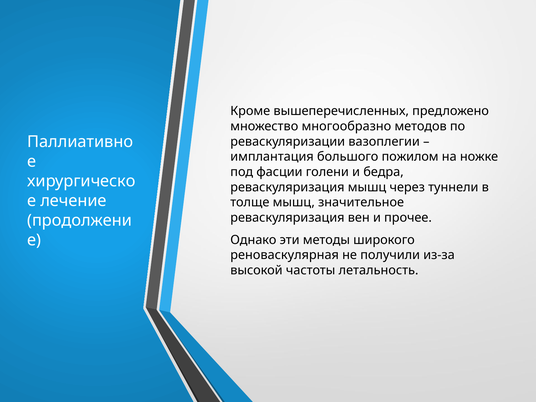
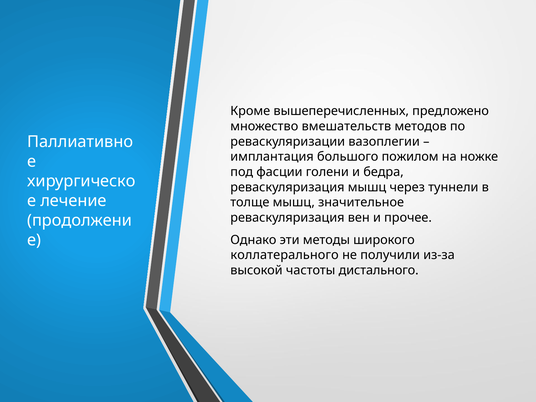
многообразно: многообразно -> вмешательств (346, 126)
реноваскулярная: реноваскулярная -> коллатерального (285, 255)
летальность: летальность -> дистального (379, 270)
